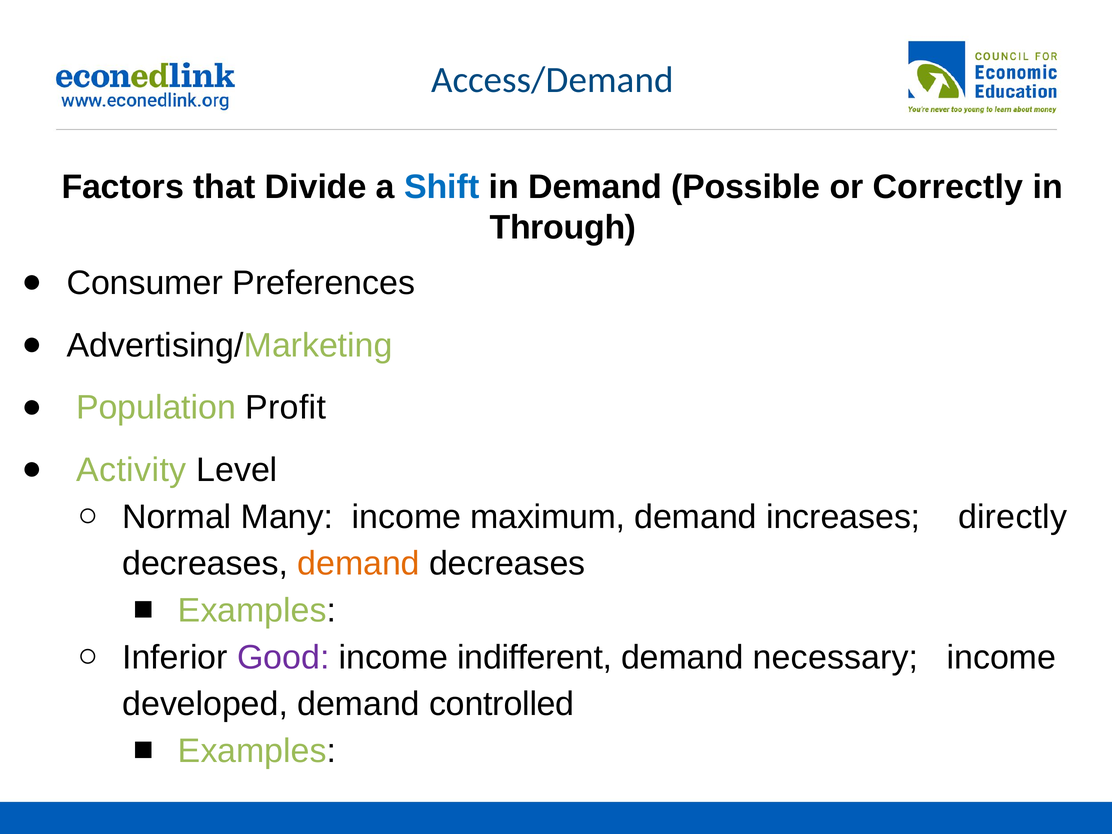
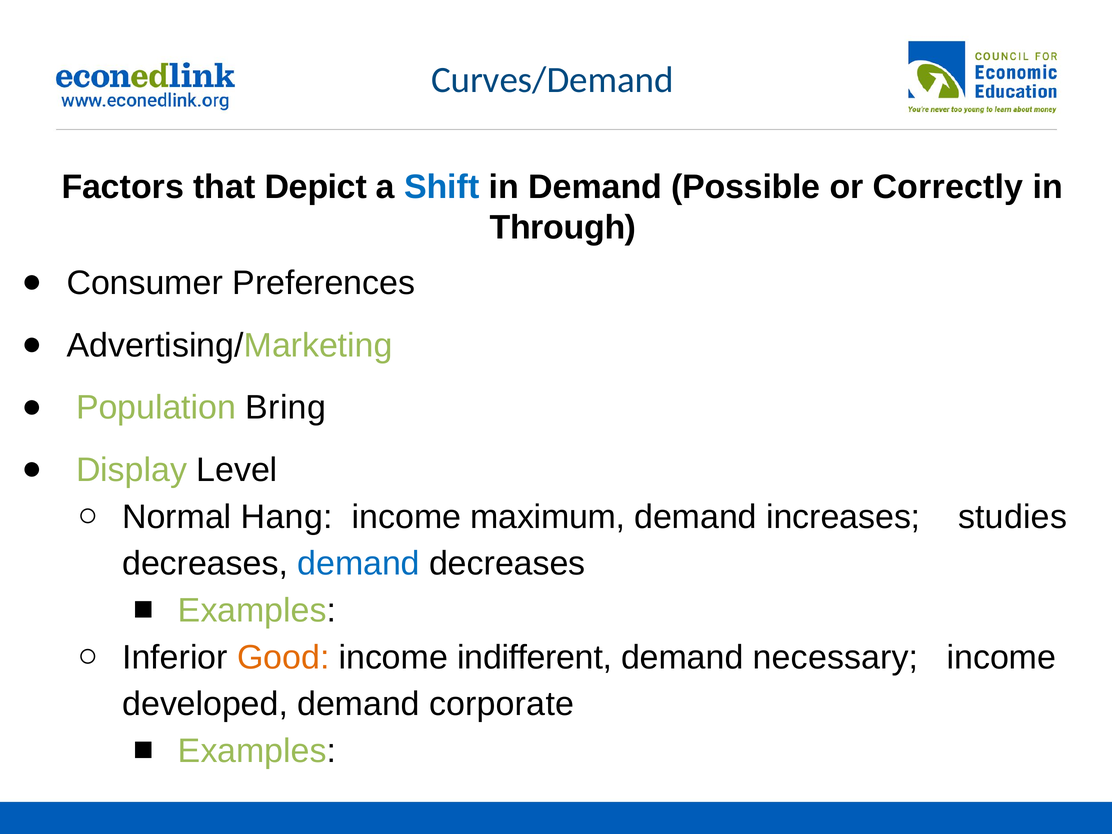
Access/Demand: Access/Demand -> Curves/Demand (552, 80)
Divide: Divide -> Depict (316, 187)
Profit: Profit -> Bring (286, 408)
Activity: Activity -> Display (132, 470)
Many: Many -> Hang (287, 517)
directly: directly -> studies (1013, 517)
demand colour: orange -> blue (359, 564)
Good colour: purple -> orange (283, 657)
controlled: controlled -> corporate (502, 704)
